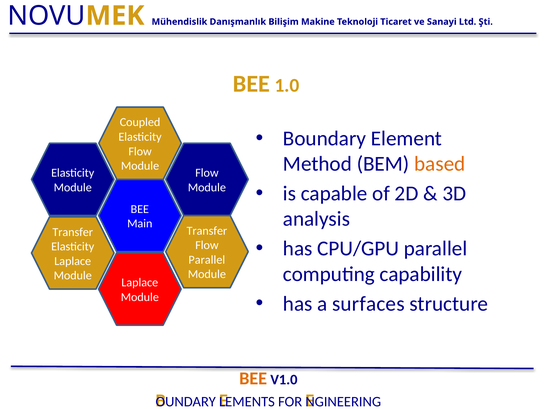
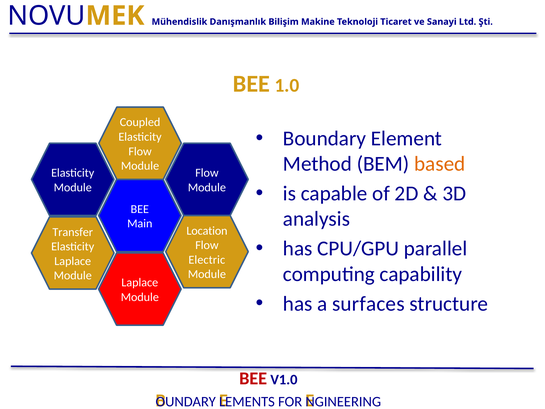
Transfer: Transfer -> Location (207, 231)
Parallel: Parallel -> Electric (207, 260)
BEE colour: orange -> red (253, 378)
